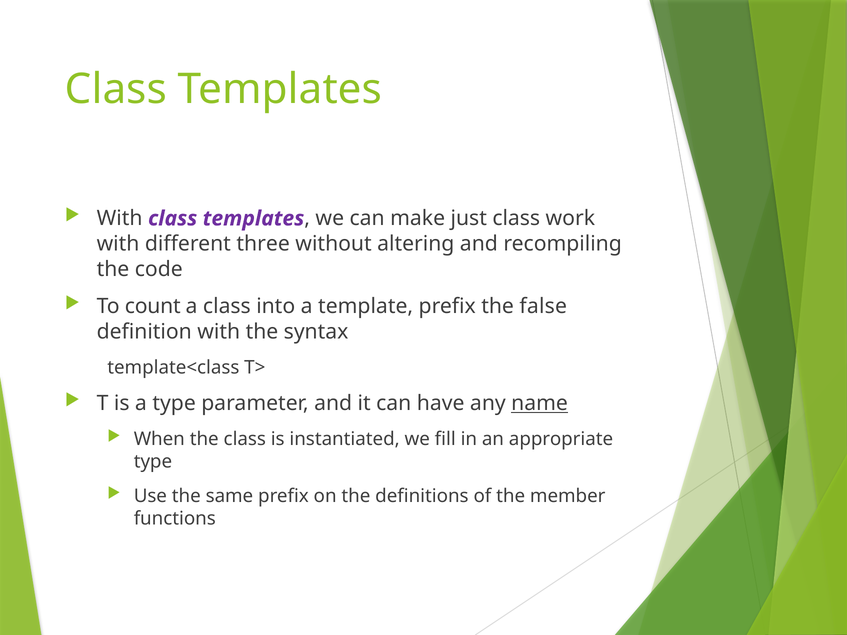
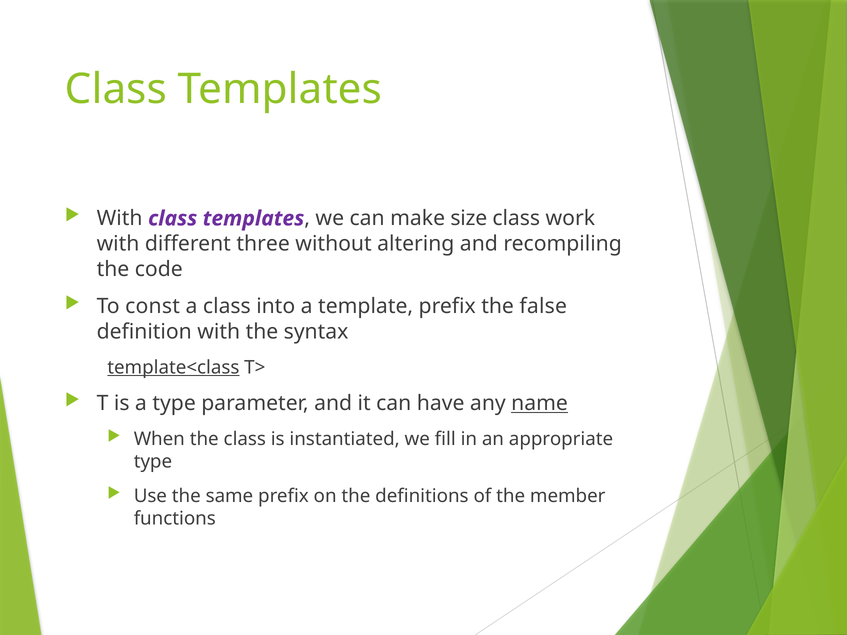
just: just -> size (469, 219)
count: count -> const (153, 307)
template<class underline: none -> present (173, 368)
